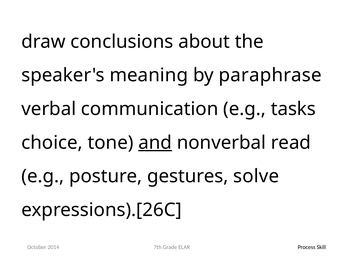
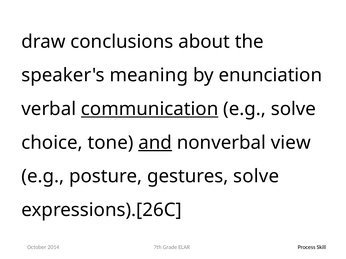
paraphrase: paraphrase -> enunciation (270, 75)
communication underline: none -> present (150, 109)
e.g tasks: tasks -> solve (293, 109)
read: read -> view (291, 143)
